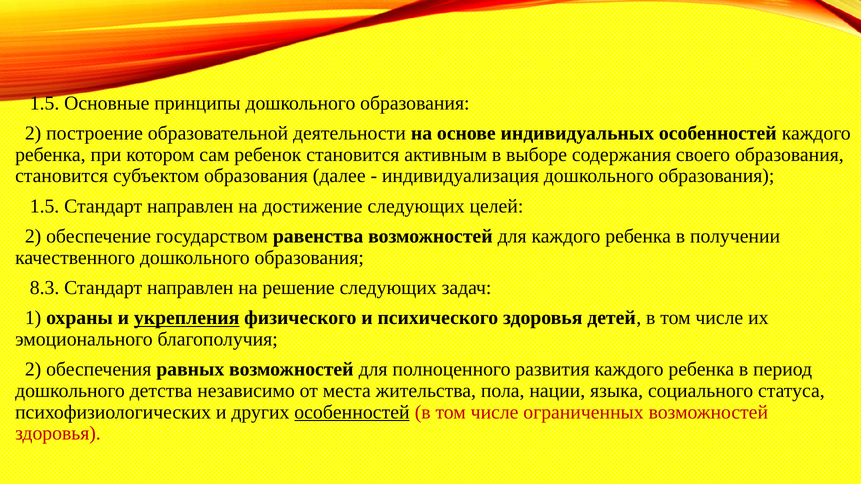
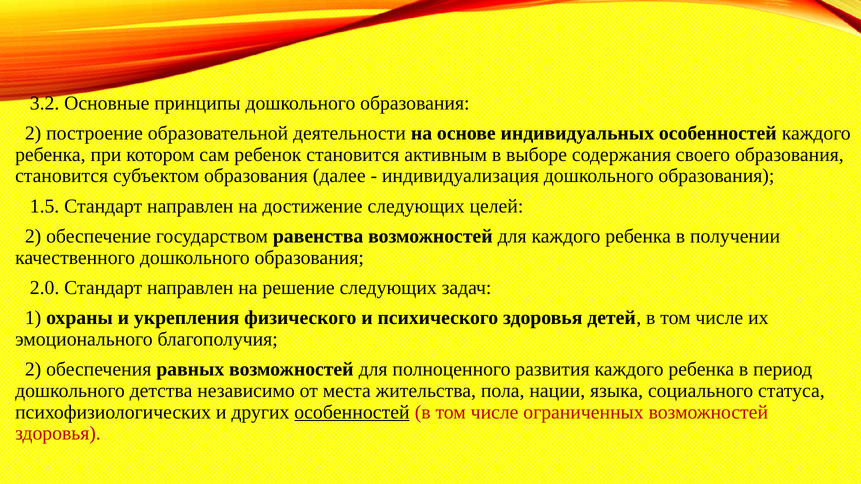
1.5: 1.5 -> 3.2 (45, 103)
8.3: 8.3 -> 2.0 (45, 288)
укрепления underline: present -> none (187, 318)
